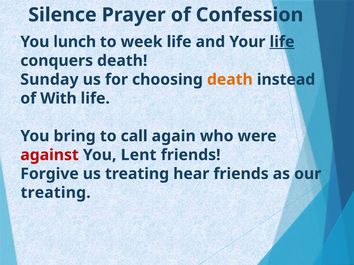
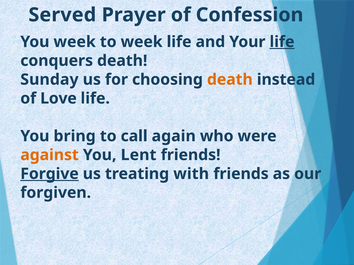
Silence: Silence -> Served (62, 15)
You lunch: lunch -> week (75, 42)
With: With -> Love (58, 99)
against colour: red -> orange (50, 155)
Forgive underline: none -> present (50, 174)
hear: hear -> with (191, 174)
treating: treating -> forgiven (56, 193)
